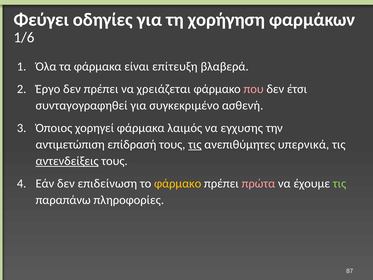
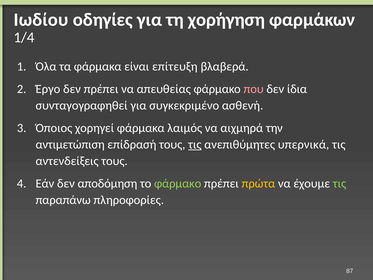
Φεύγει: Φεύγει -> Ιωδίου (41, 20)
1/6: 1/6 -> 1/4 (24, 37)
χρειάζεται: χρειάζεται -> απευθείας (164, 89)
έτσι: έτσι -> ίδια (297, 89)
εγχυσης: εγχυσης -> αιχμηρά (242, 128)
αντενδείξεις underline: present -> none (67, 161)
επιδείνωση: επιδείνωση -> αποδόμηση (107, 183)
φάρμακο colour: yellow -> light green (178, 183)
πρώτα colour: pink -> yellow (258, 183)
